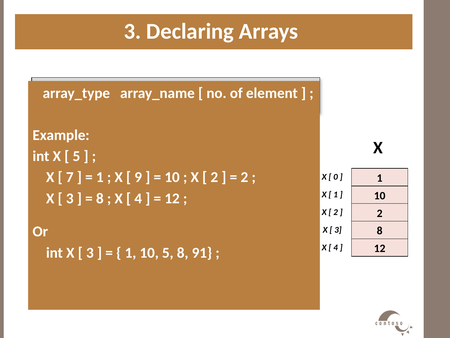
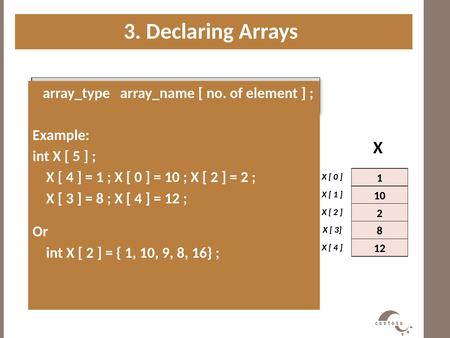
7: 7 -> 4 (70, 177)
9: 9 -> 0 (138, 177)
3: 3 -> 2 (90, 252)
10 5: 5 -> 9 (168, 252)
91: 91 -> 16 (202, 252)
